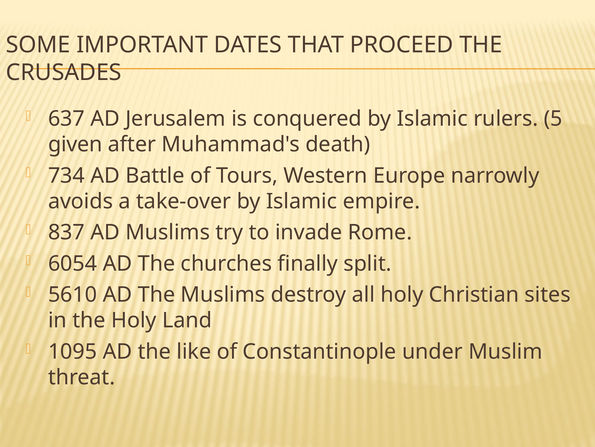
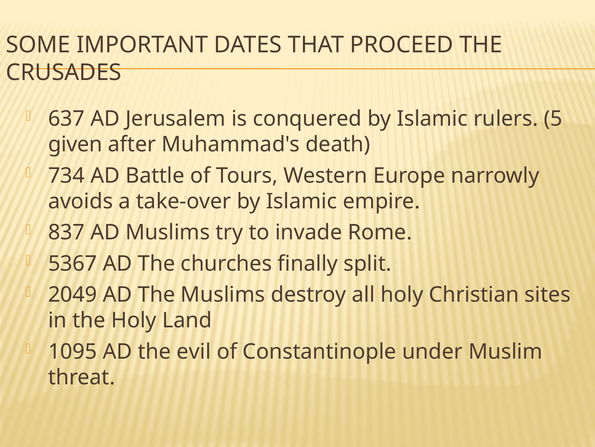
6054: 6054 -> 5367 (73, 263)
5610: 5610 -> 2049 (73, 294)
like: like -> evil (194, 351)
